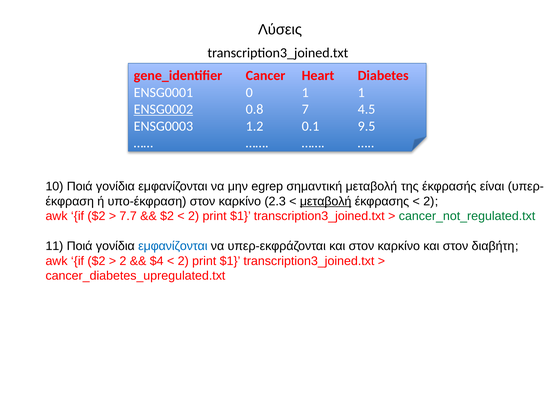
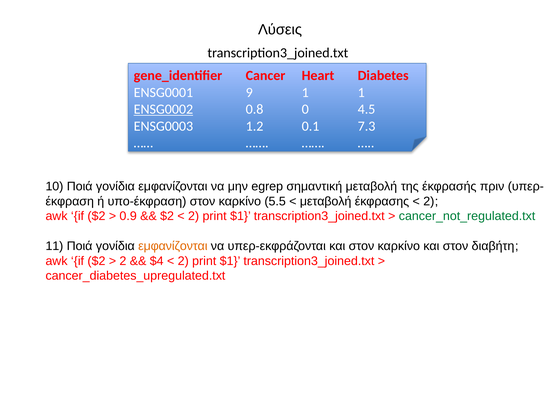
0: 0 -> 9 (249, 92)
7: 7 -> 0 (305, 109)
9.5: 9.5 -> 7.3 (367, 126)
είναι: είναι -> πριν (492, 186)
2.3: 2.3 -> 5.5 (275, 201)
μεταβολή underline: present -> none (326, 201)
7.7: 7.7 -> 0.9 (128, 216)
εμφανίζονται colour: blue -> orange (173, 246)
